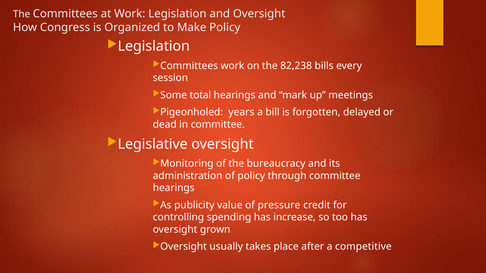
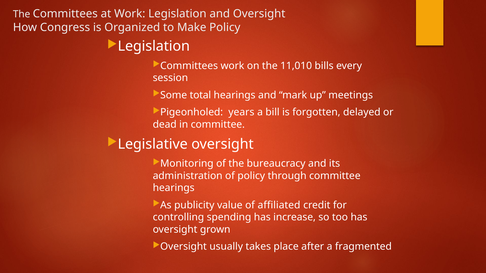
82,238: 82,238 -> 11,010 (296, 66)
pressure: pressure -> affiliated (279, 205)
competitive: competitive -> fragmented (363, 247)
